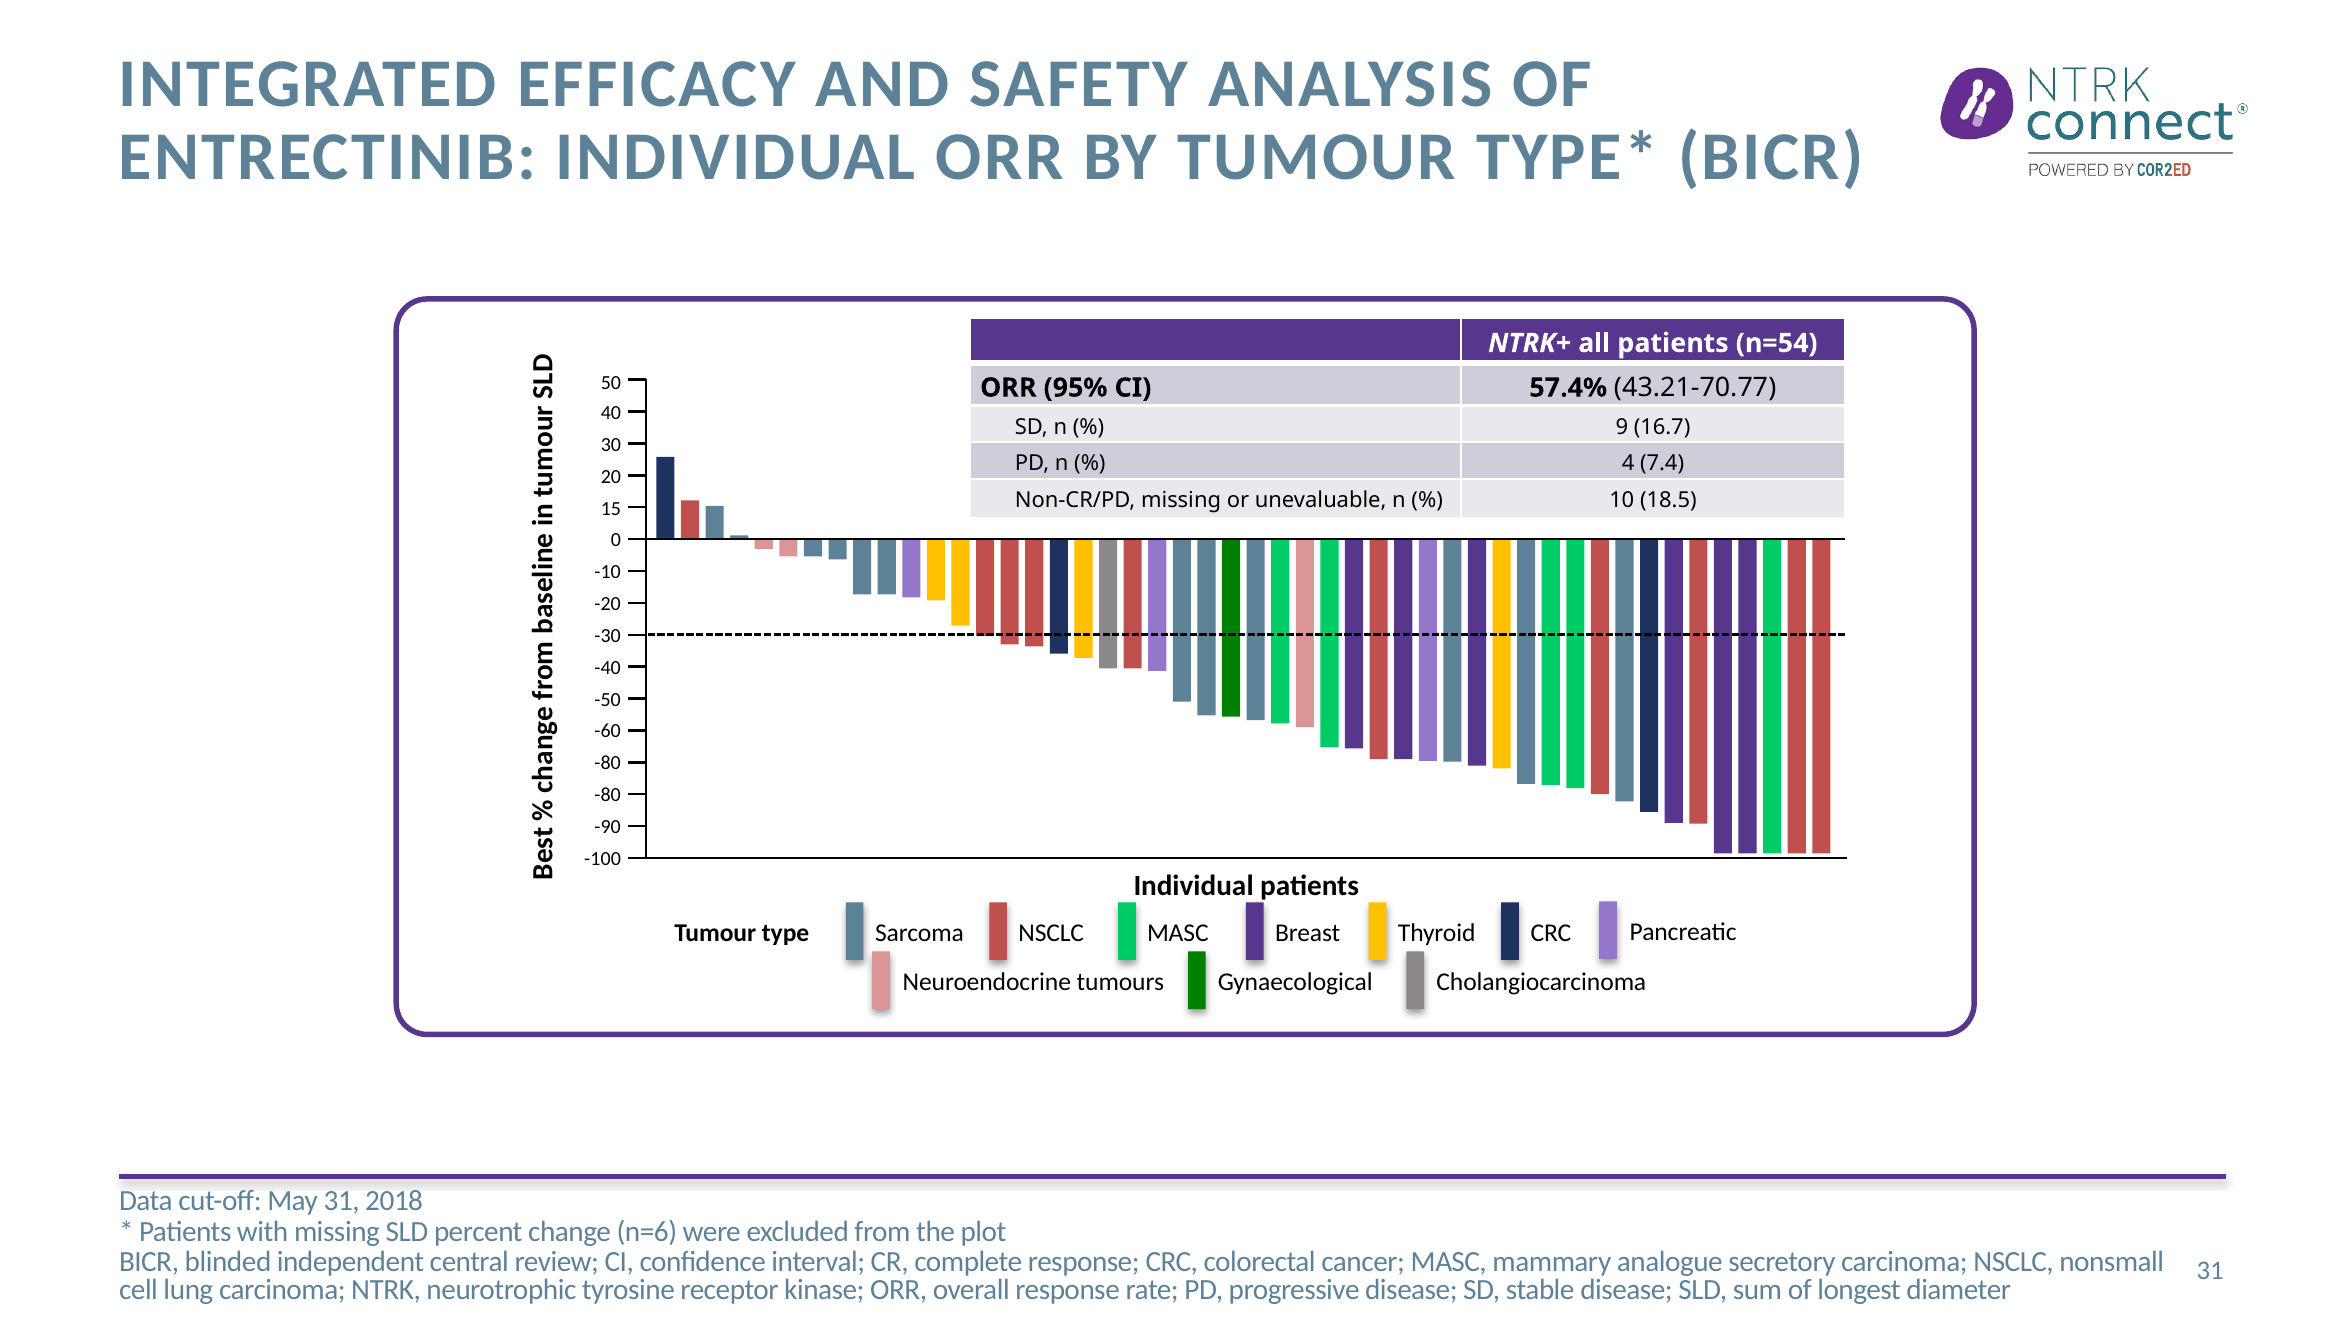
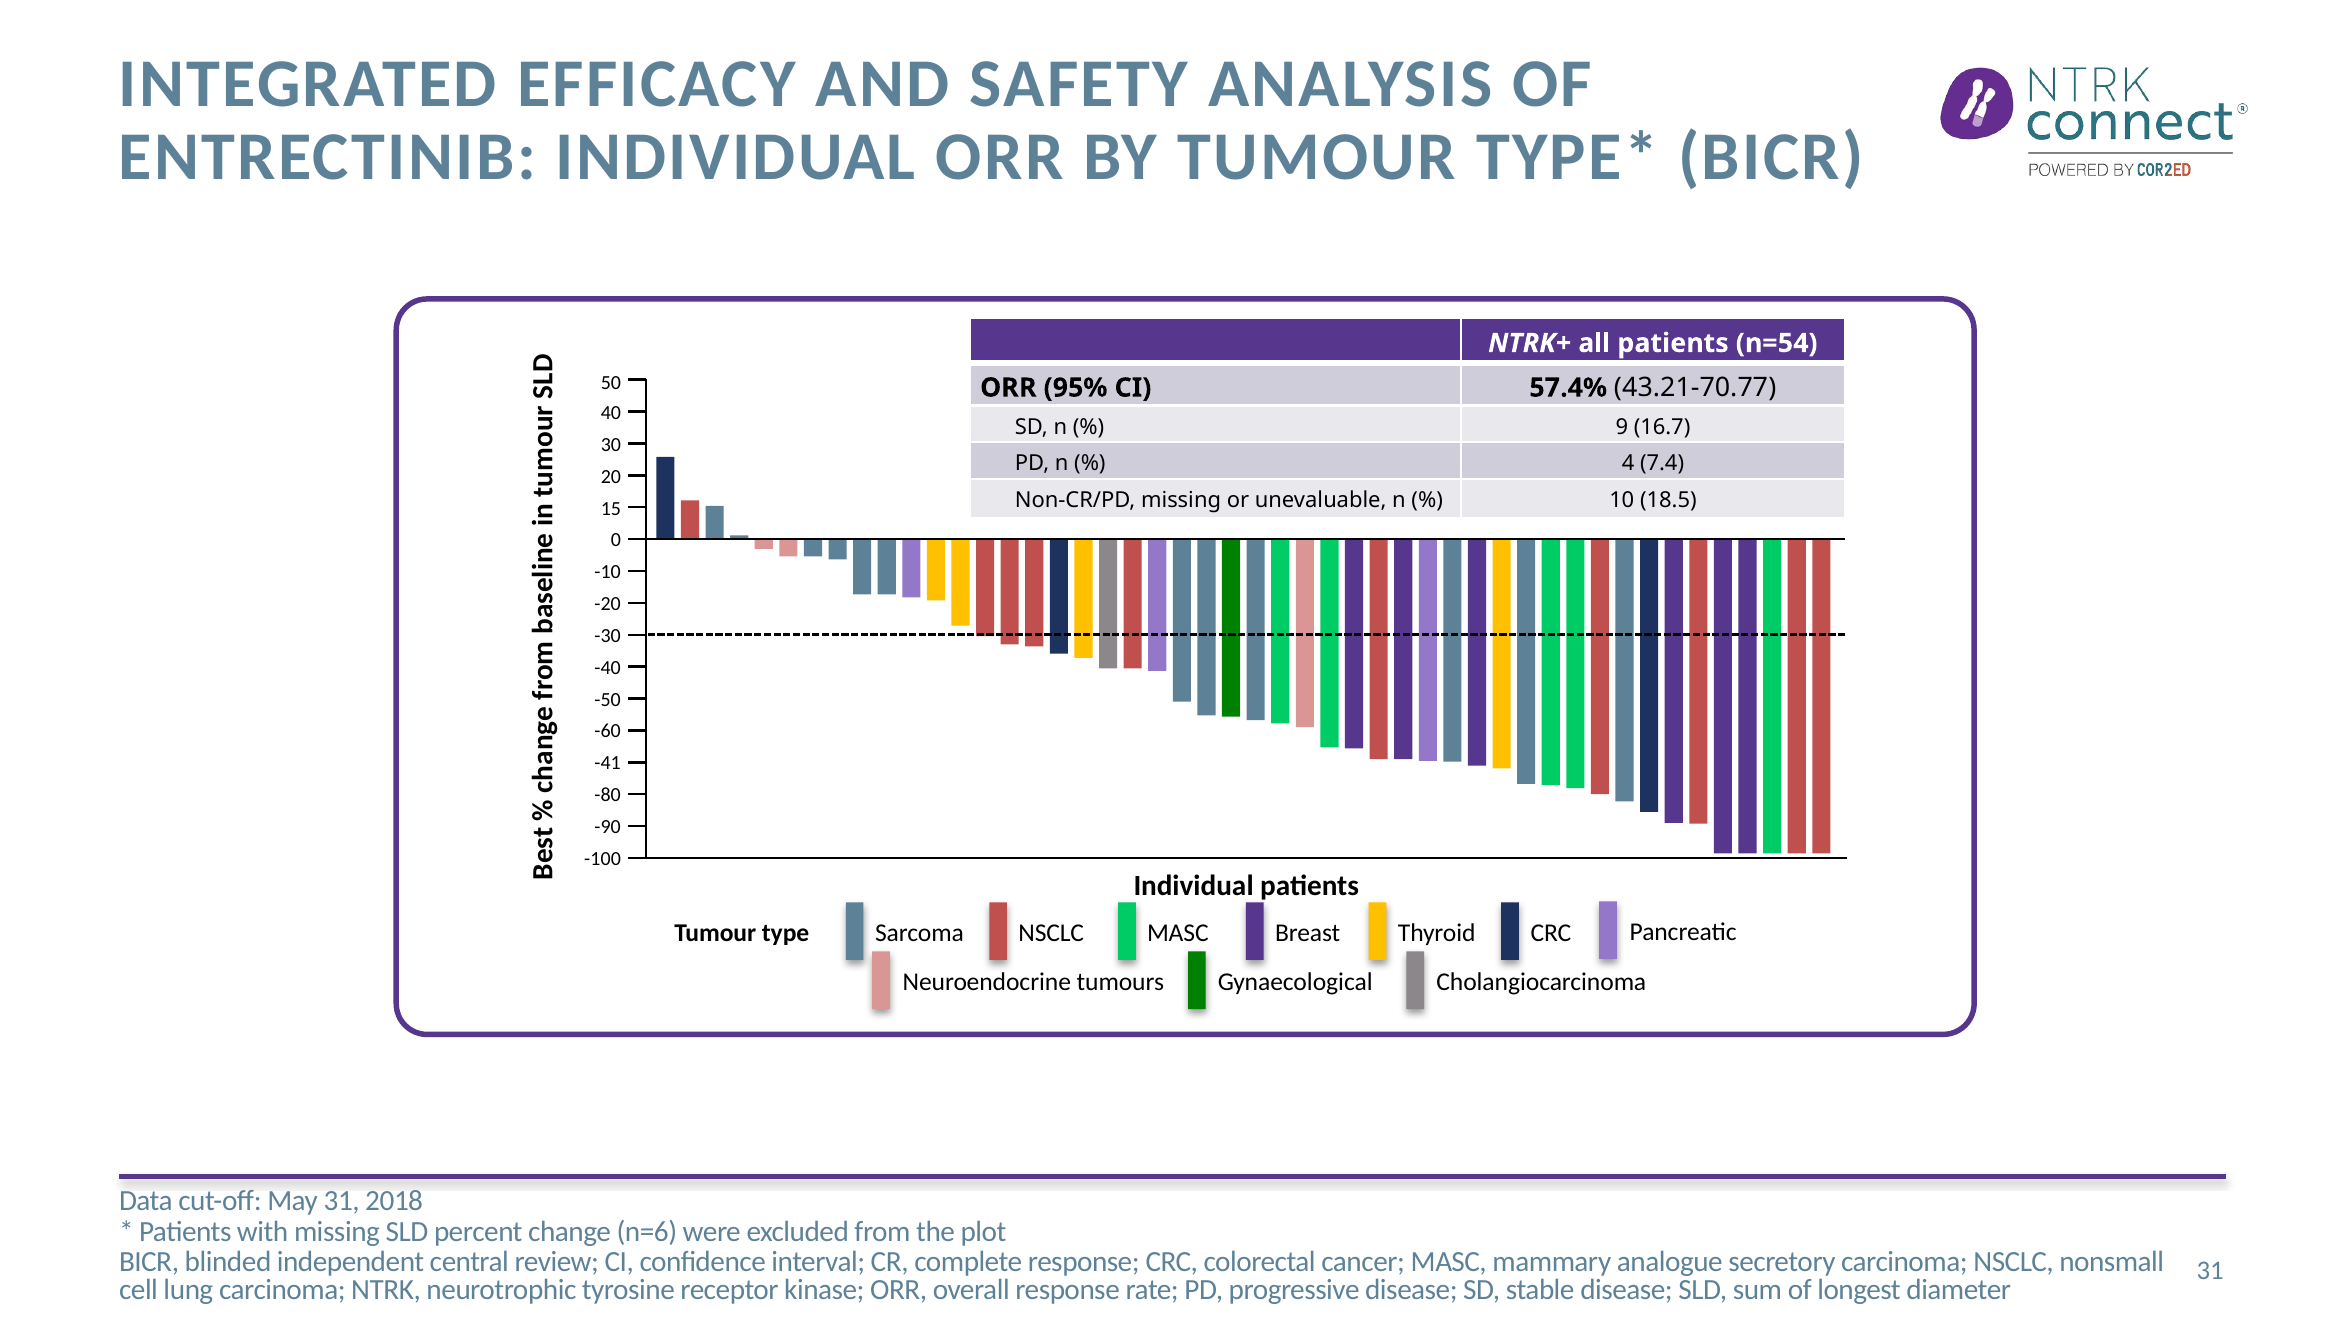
-80: -80 -> -41 (608, 763)
